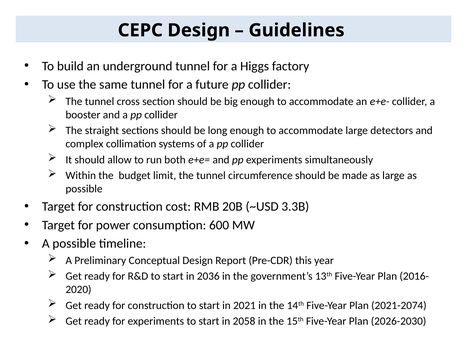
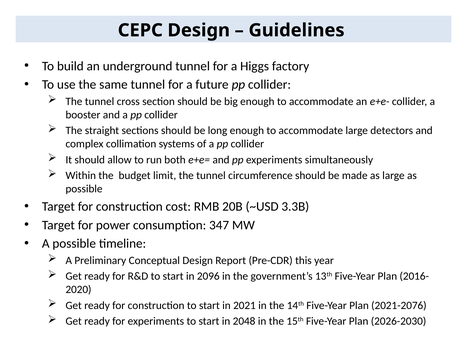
600: 600 -> 347 (219, 225)
2036: 2036 -> 2096 (208, 276)
2021-2074: 2021-2074 -> 2021-2076 (399, 306)
2058: 2058 -> 2048 (244, 322)
